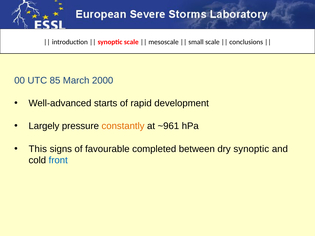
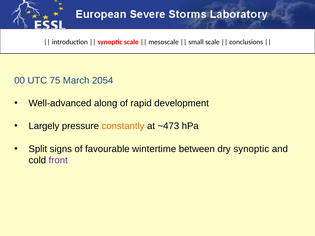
85: 85 -> 75 (55, 80)
2000: 2000 -> 2054 (103, 80)
starts: starts -> along (106, 103)
~961: ~961 -> ~473 (168, 126)
This: This -> Split (38, 149)
completed: completed -> wintertime (154, 149)
front colour: blue -> purple (58, 160)
